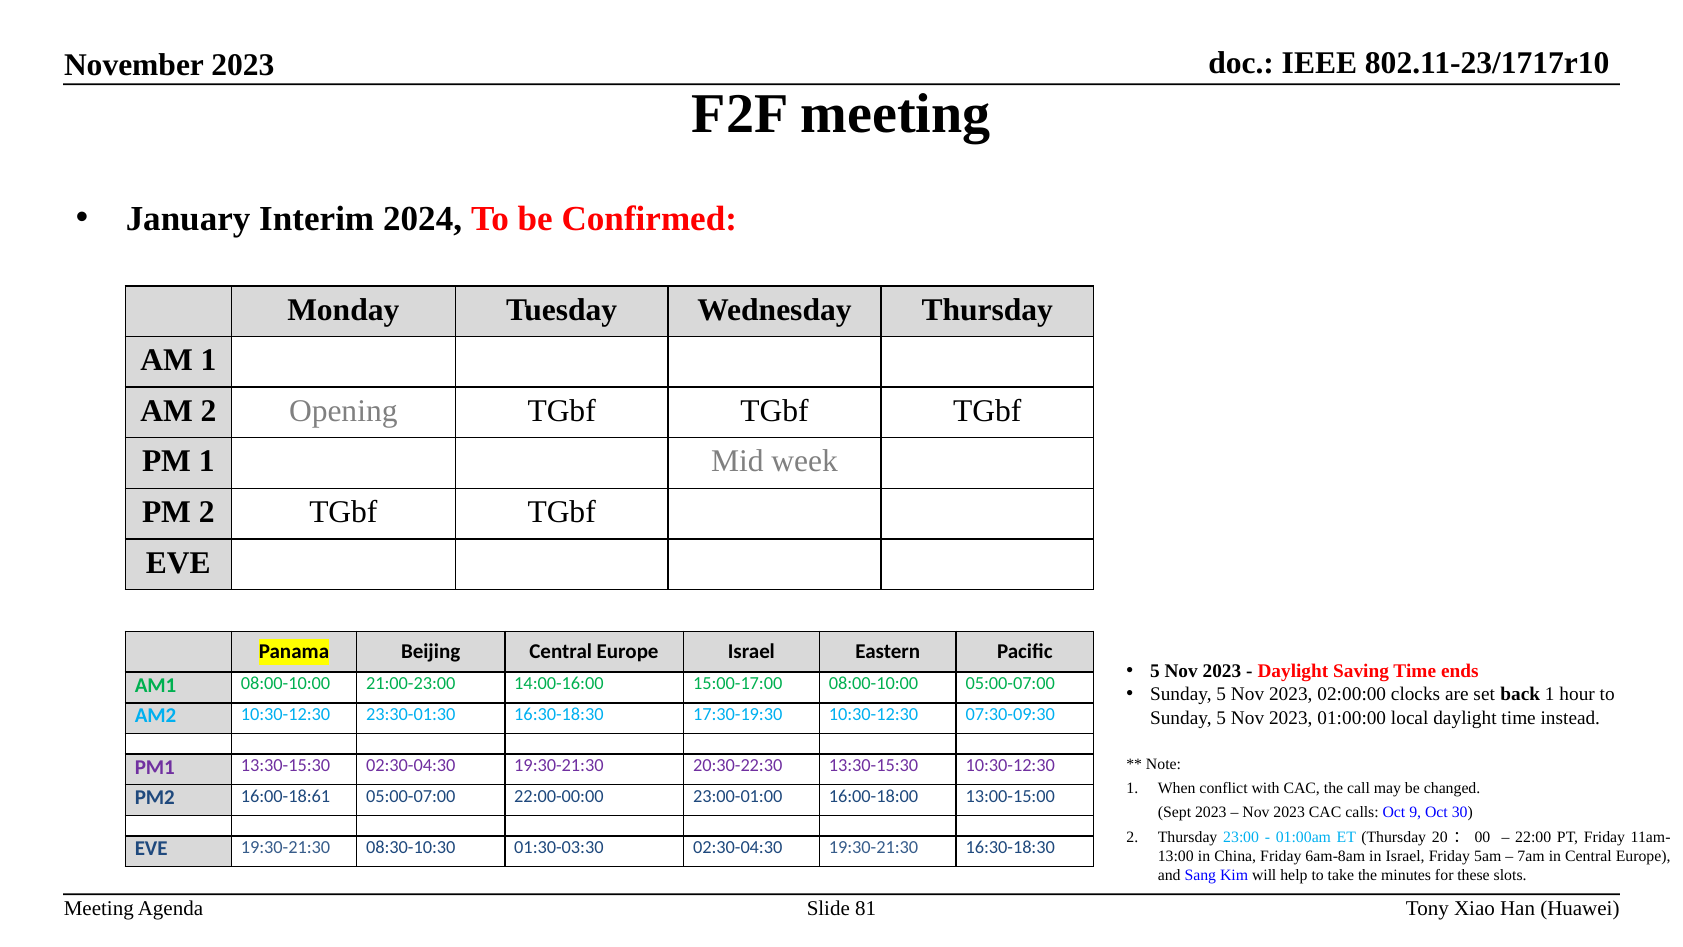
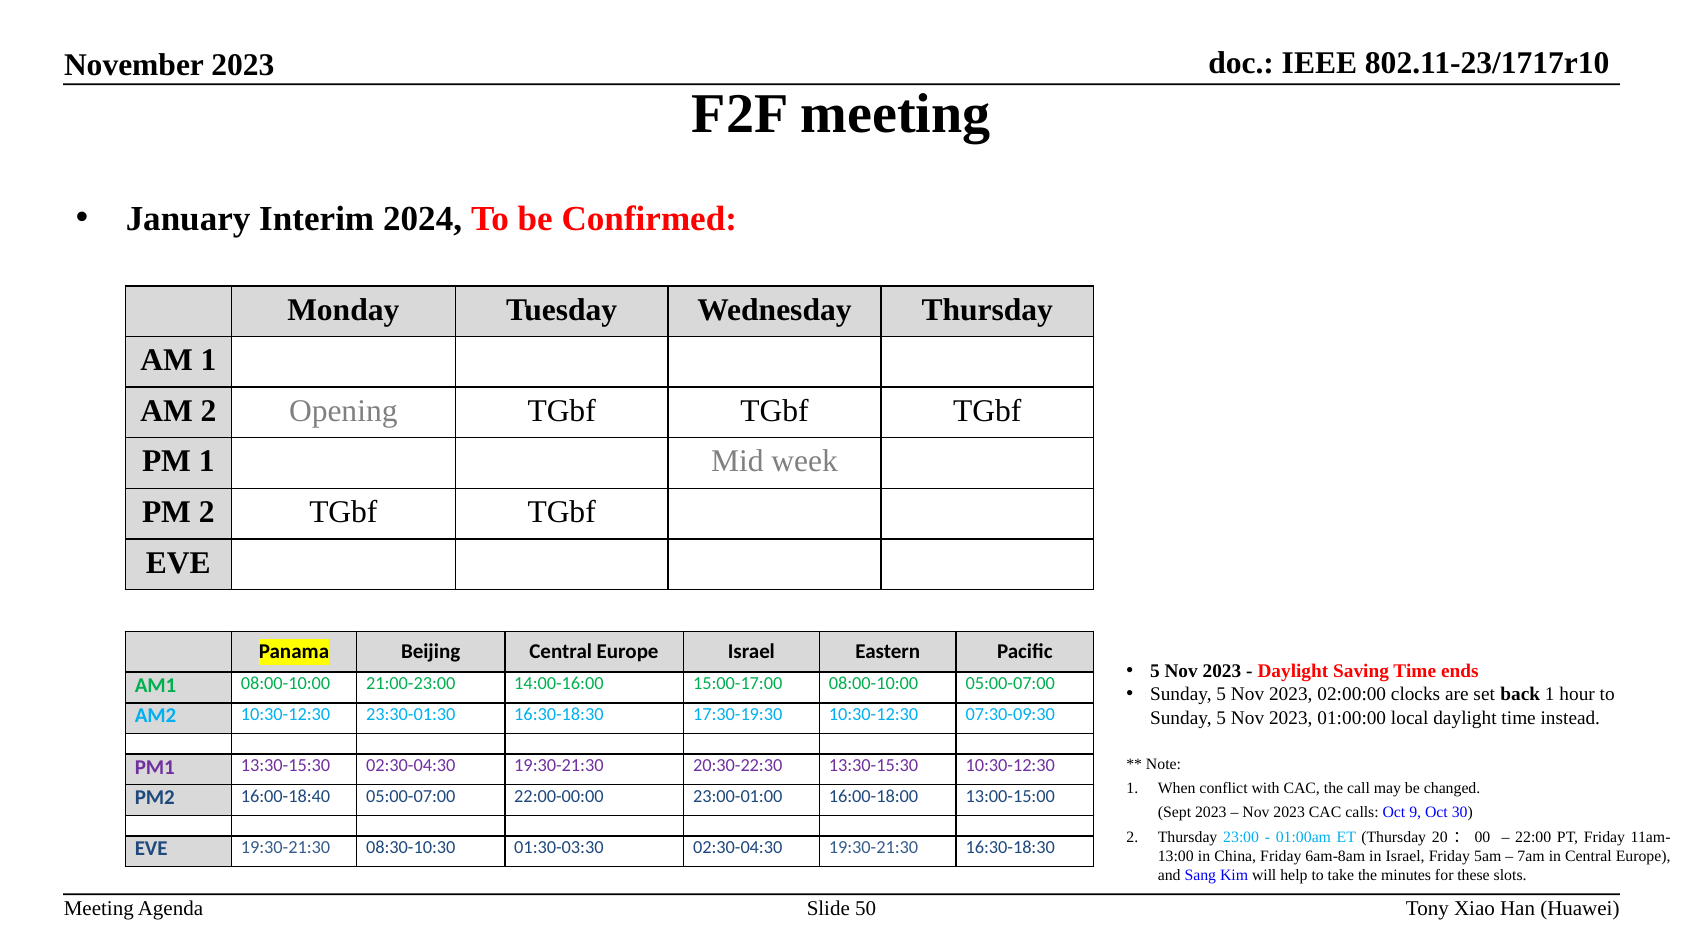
16:00-18:61: 16:00-18:61 -> 16:00-18:40 (286, 796)
81: 81 -> 50 (866, 908)
